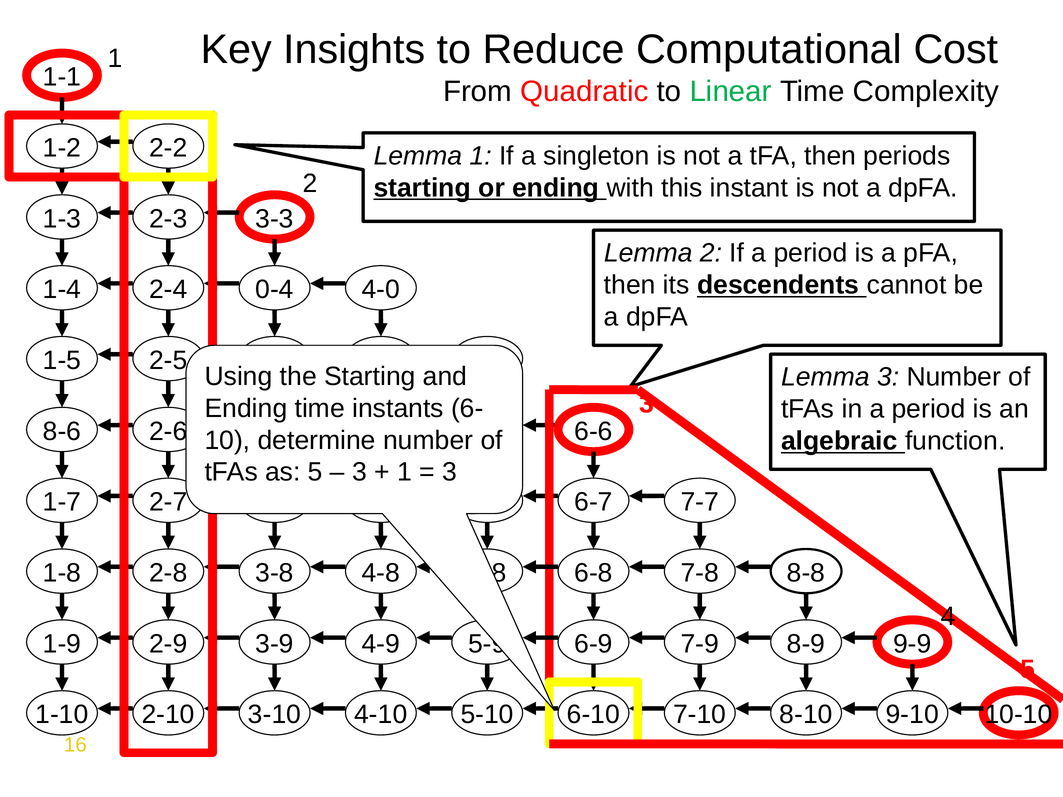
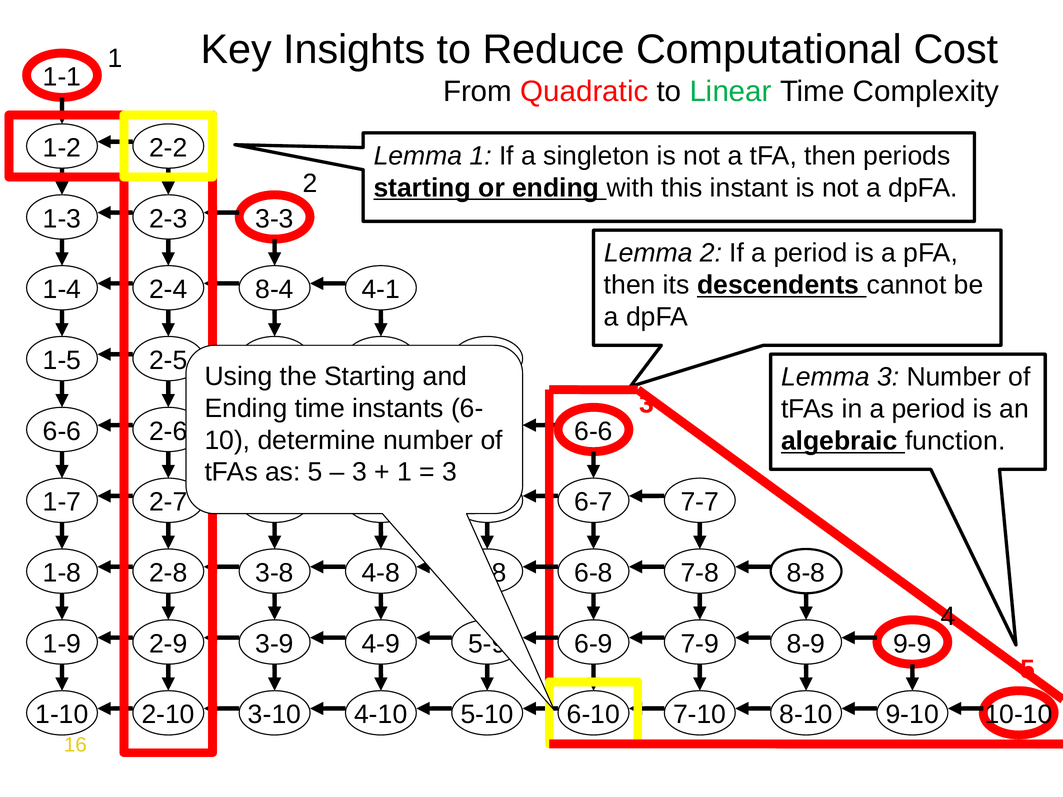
0-4: 0-4 -> 8-4 (275, 290)
4-0: 4-0 -> 4-1 (381, 290)
8-6: 8-6 -> 6-6 (62, 431)
